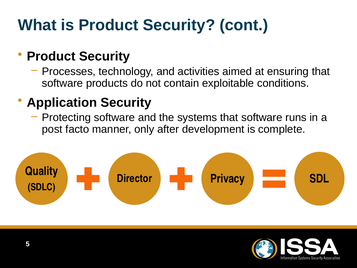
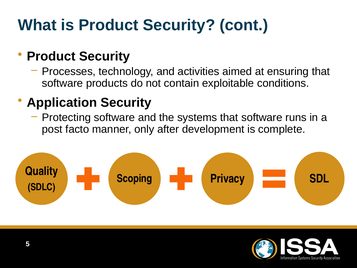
Director: Director -> Scoping (135, 178)
